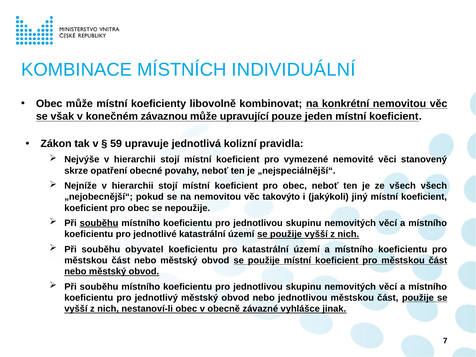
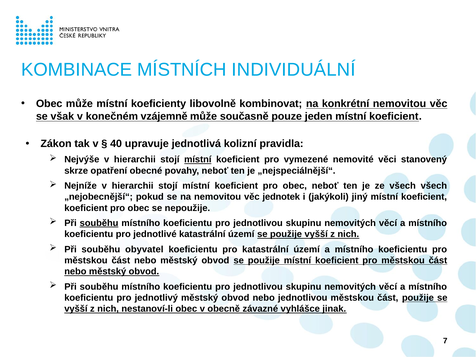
závaznou: závaznou -> vzájemně (164, 116)
upravující: upravující -> současně (244, 116)
59: 59 -> 40 (116, 144)
místní underline: none -> present (198, 160)
takovýto: takovýto -> jednotek (281, 197)
